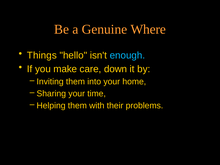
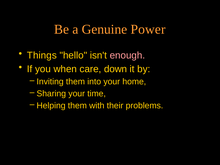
Where: Where -> Power (148, 29)
enough colour: light blue -> pink (127, 55)
make: make -> when (65, 69)
